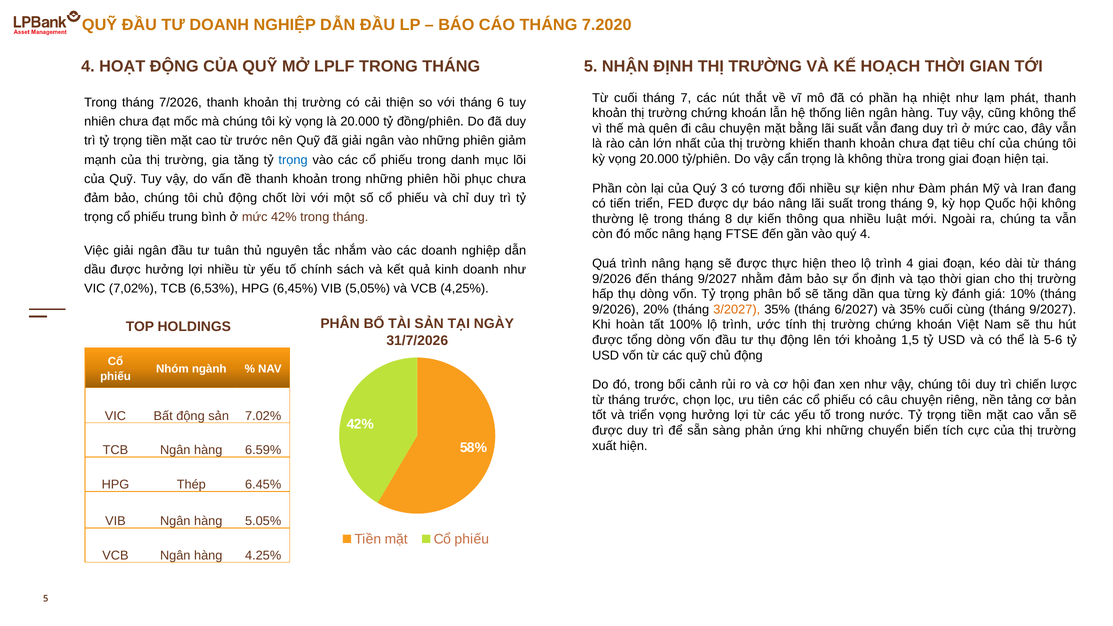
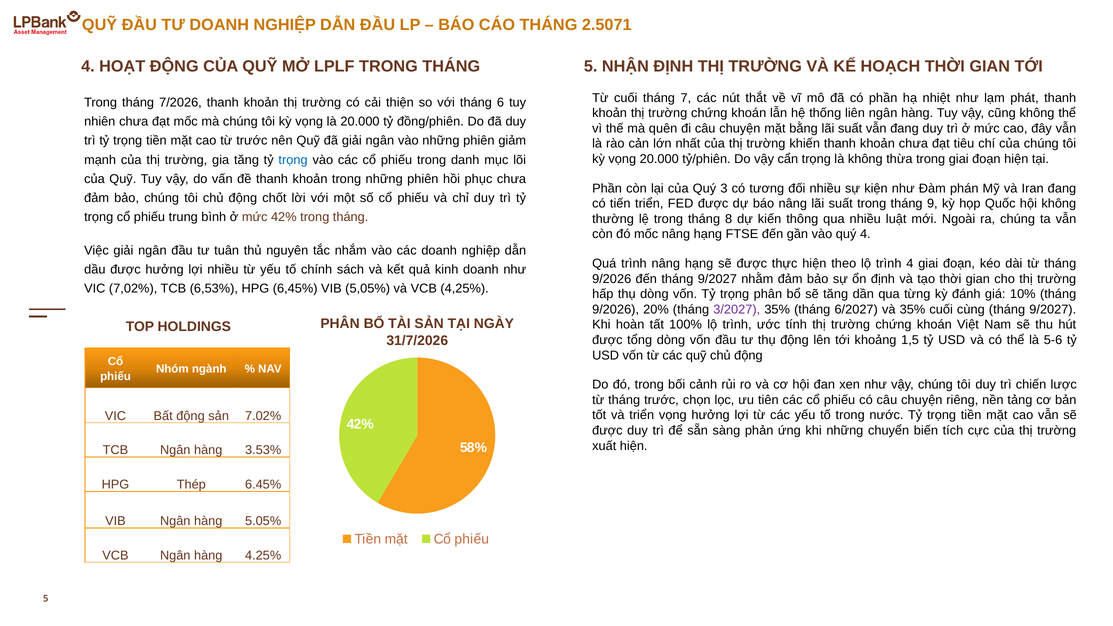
7.2020: 7.2020 -> 2.5071 (607, 25)
3/2027 colour: orange -> purple (737, 309)
6.59%: 6.59% -> 3.53% (263, 450)
